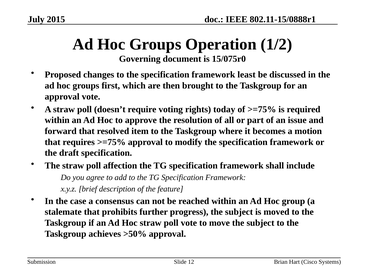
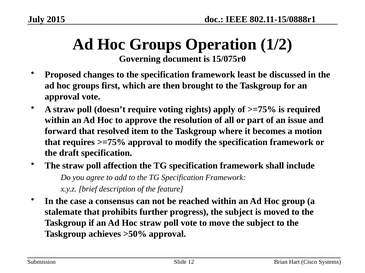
today: today -> apply (224, 110)
